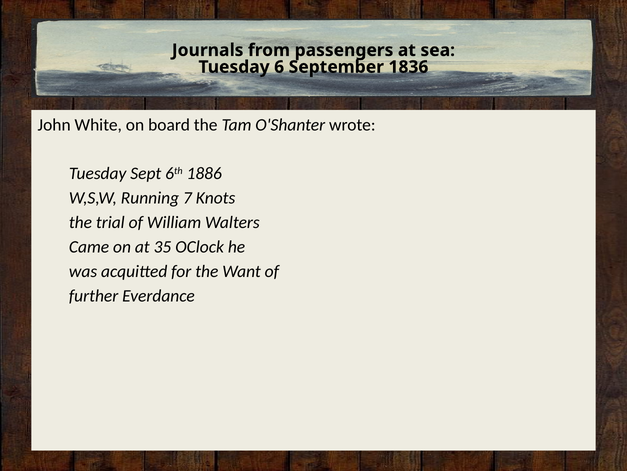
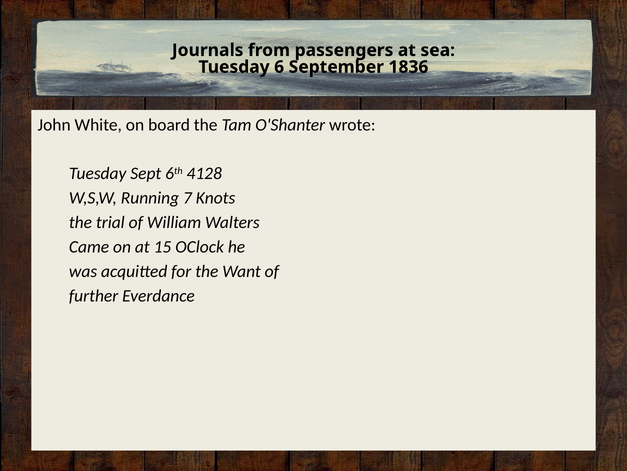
1886: 1886 -> 4128 (204, 173)
35: 35 -> 15 (162, 247)
